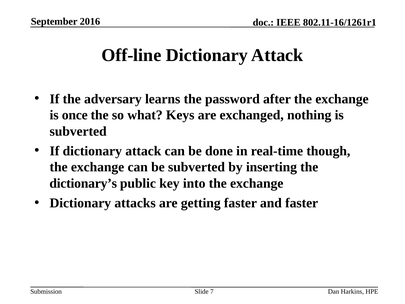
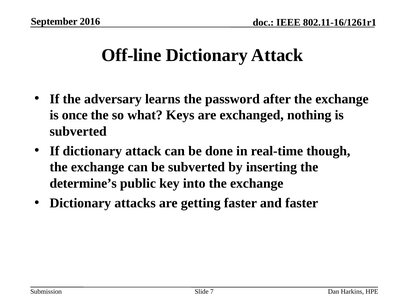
dictionary’s: dictionary’s -> determine’s (83, 183)
